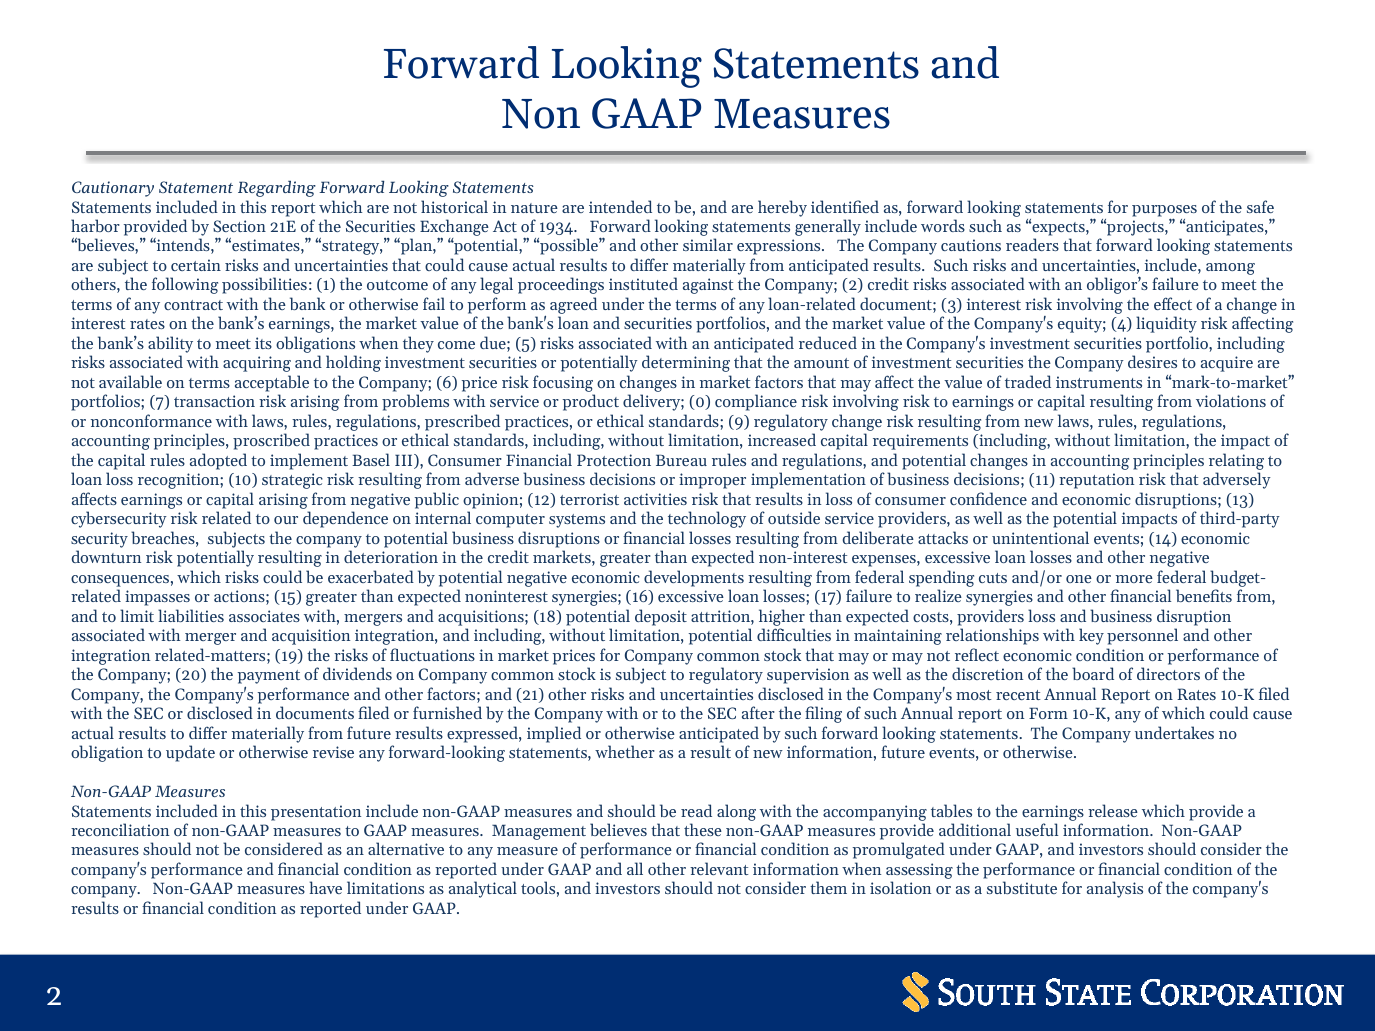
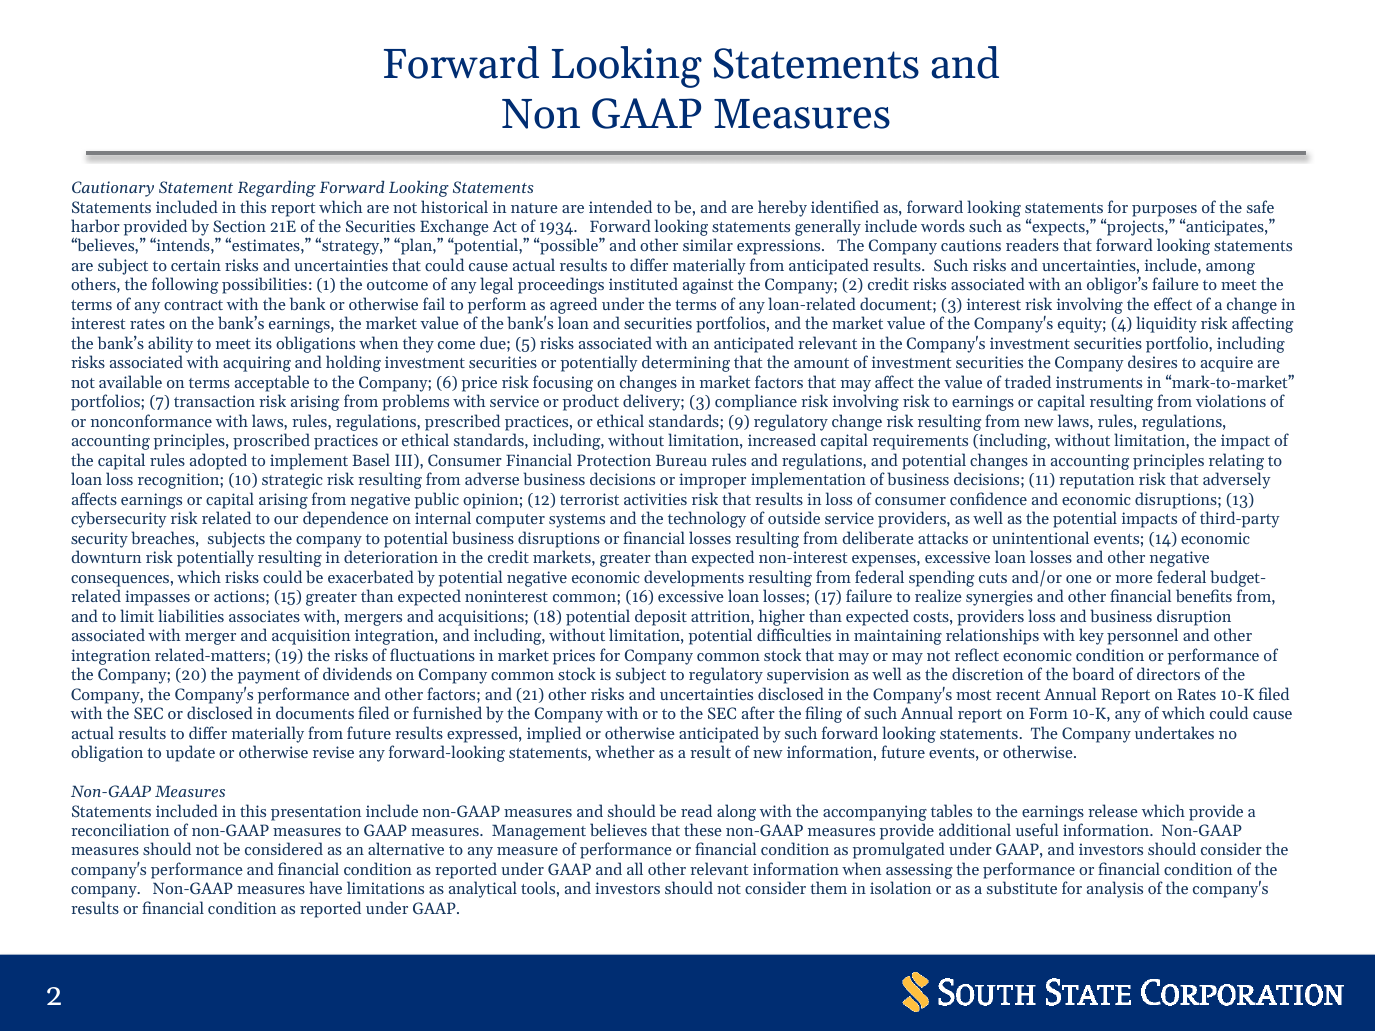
anticipated reduced: reduced -> relevant (828, 344)
delivery 0: 0 -> 3 (700, 403)
noninterest synergies: synergies -> common (587, 597)
